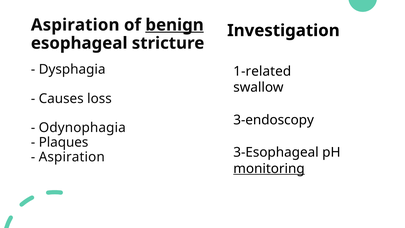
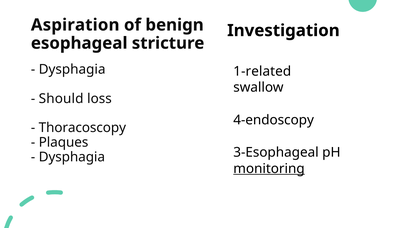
benign underline: present -> none (175, 25)
Causes: Causes -> Should (61, 99)
3-endoscopy: 3-endoscopy -> 4-endoscopy (274, 120)
Odynophagia: Odynophagia -> Thoracoscopy (82, 128)
Aspiration: Aspiration -> Dysphagia (72, 157)
